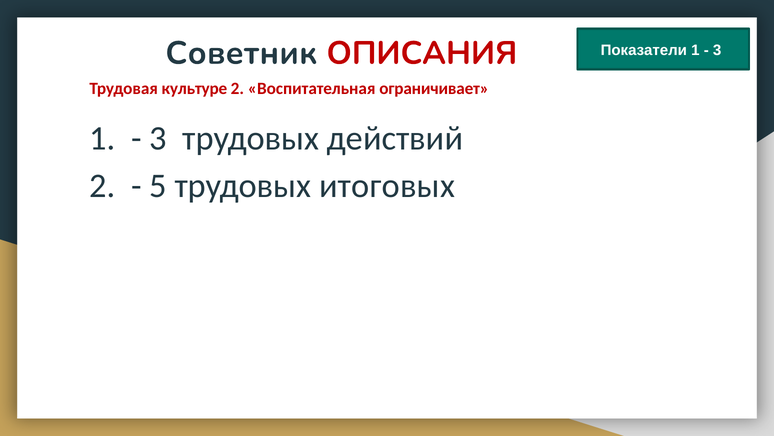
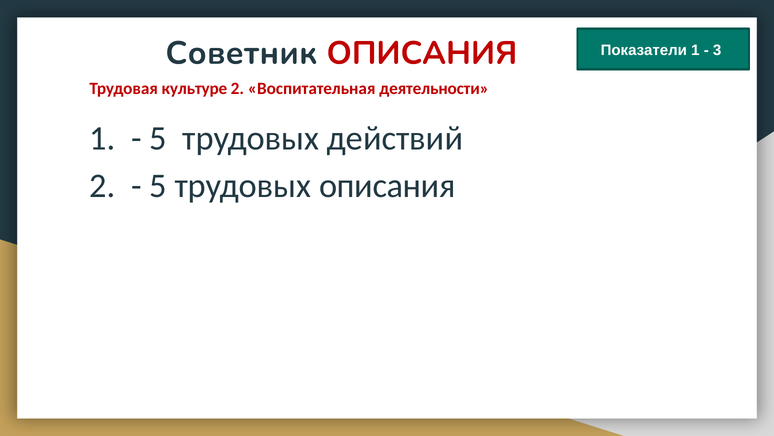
ограничивает: ограничивает -> деятельности (434, 89)
3: 3 -> 5 (158, 138)
трудовых итоговых: итоговых -> описания (387, 186)
